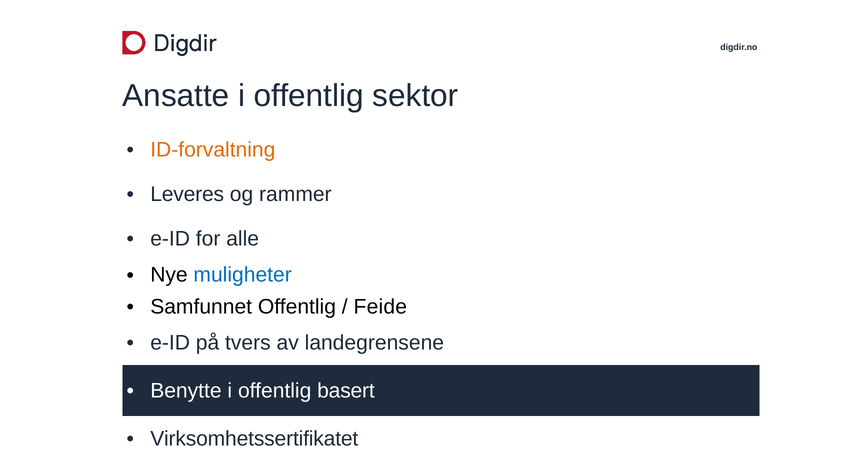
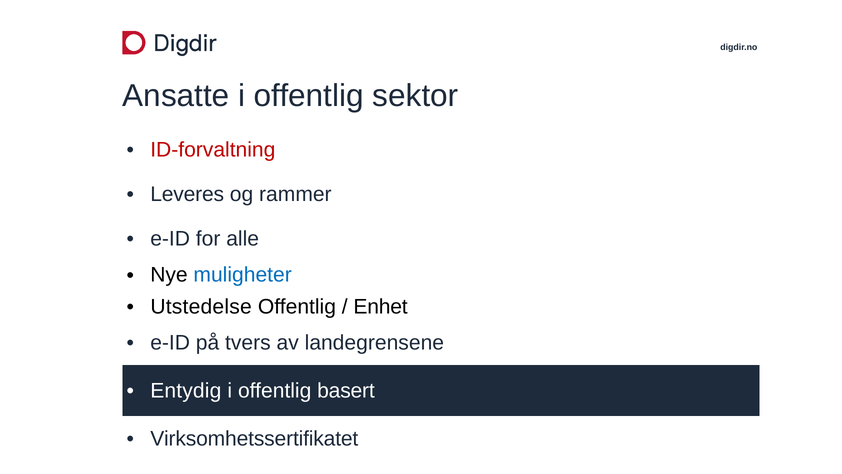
ID-forvaltning colour: orange -> red (213, 150)
Samfunnet: Samfunnet -> Utstedelse (201, 306)
Feide: Feide -> Enhet (381, 306)
Benytte: Benytte -> Entydig (186, 390)
